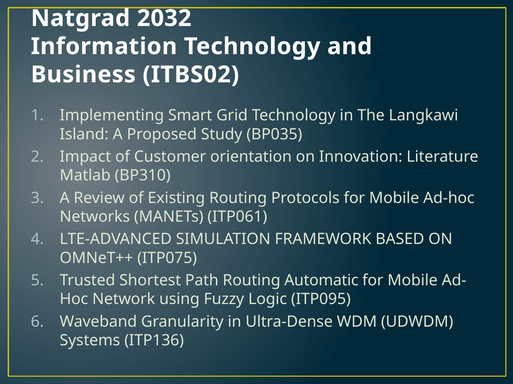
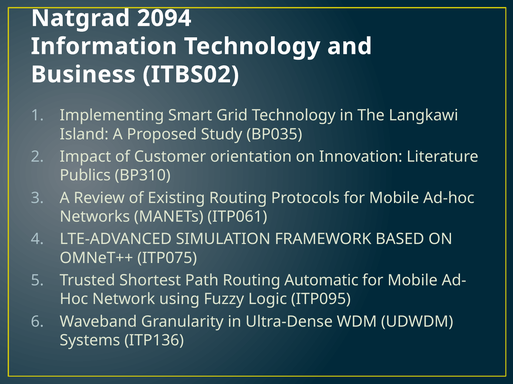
2032: 2032 -> 2094 (164, 18)
Matlab: Matlab -> Publics (85, 176)
